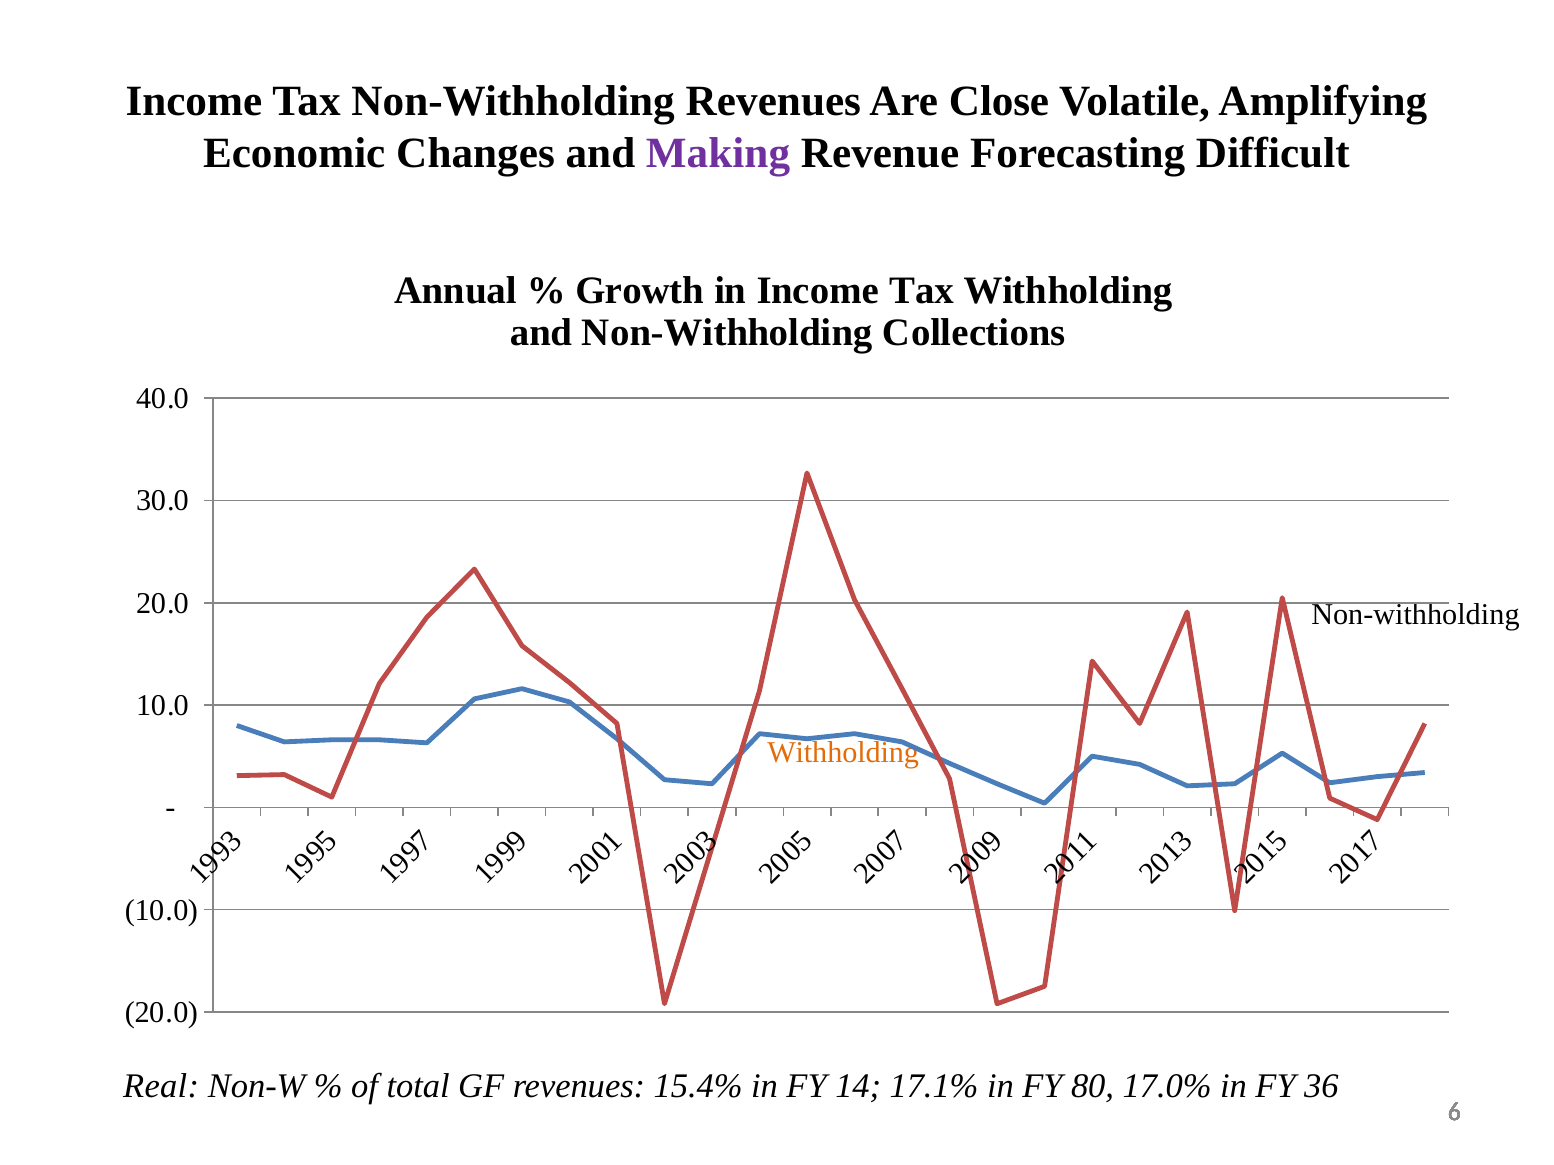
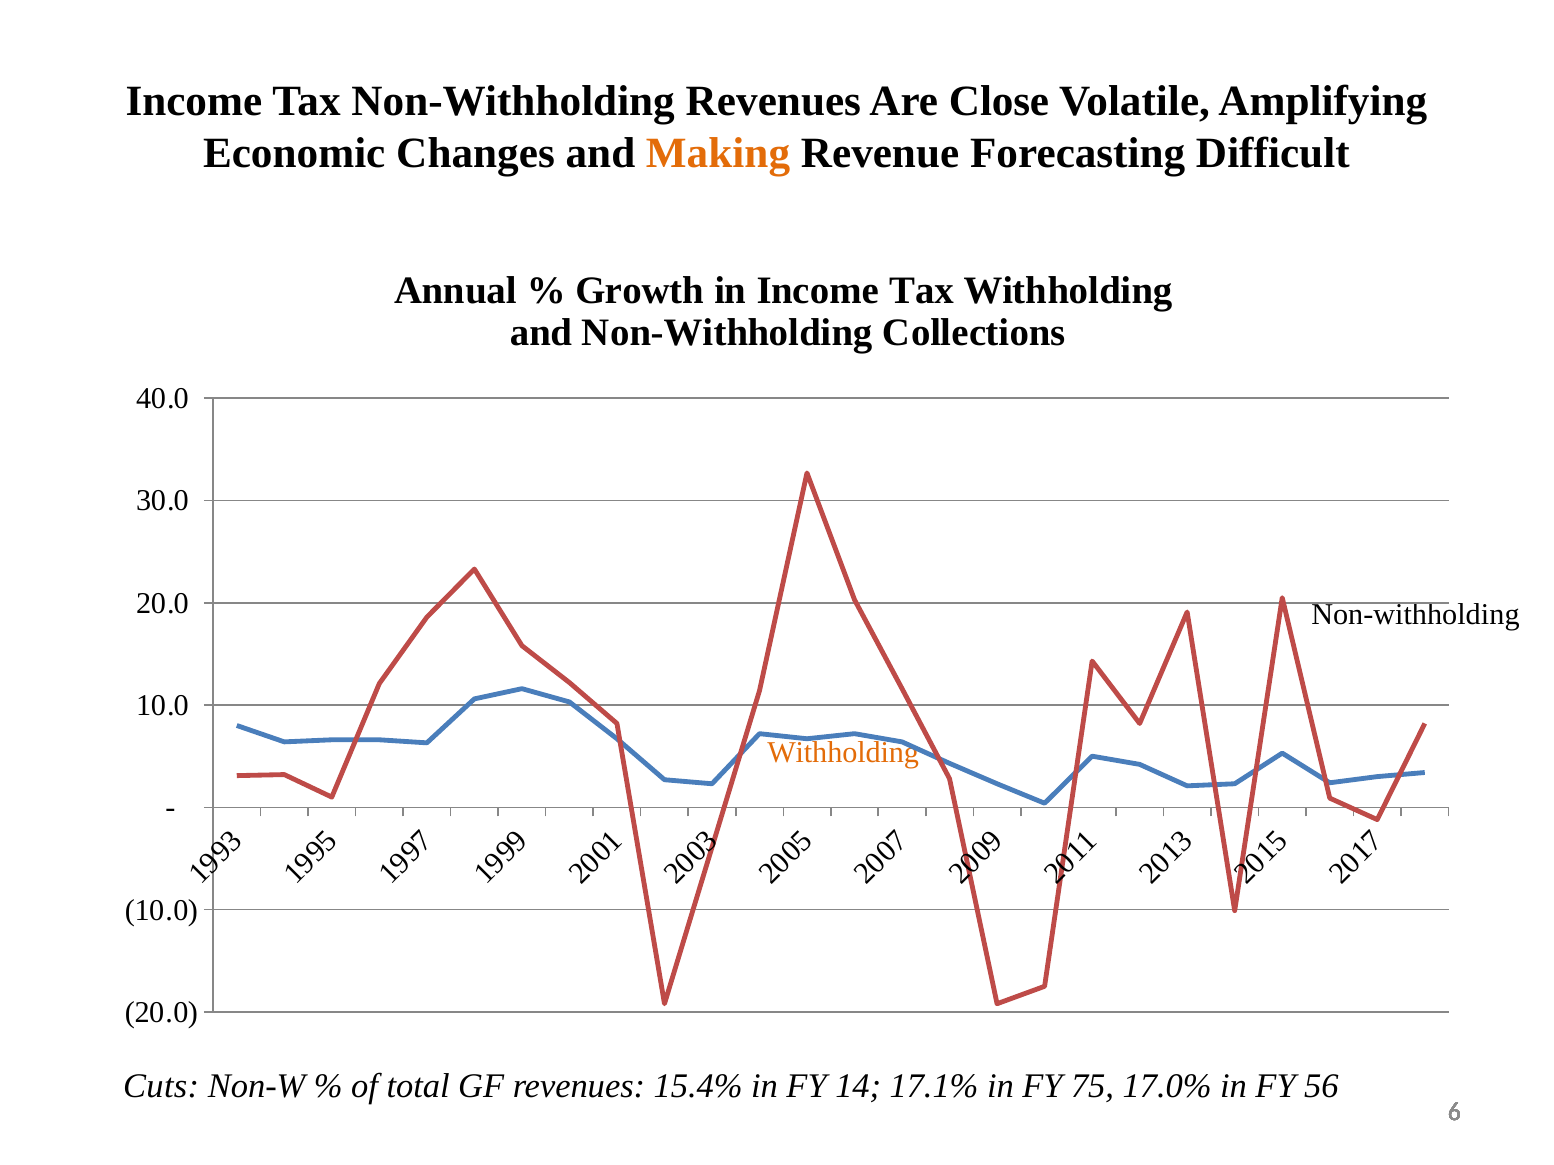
Making colour: purple -> orange (718, 153)
Real: Real -> Cuts (161, 1087)
80: 80 -> 75 (1093, 1087)
36: 36 -> 56 (1321, 1087)
